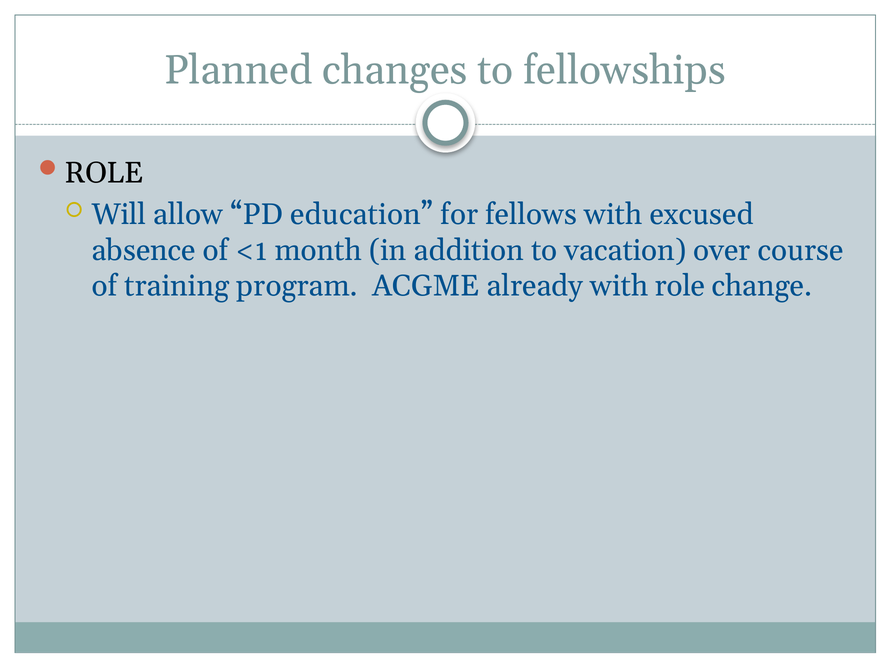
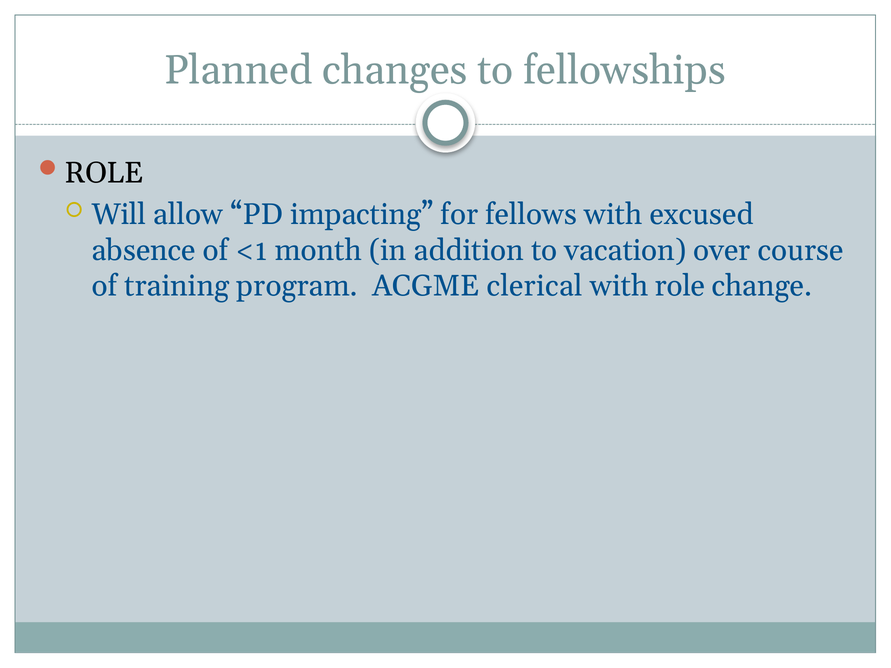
education: education -> impacting (362, 215)
already: already -> clerical (535, 286)
